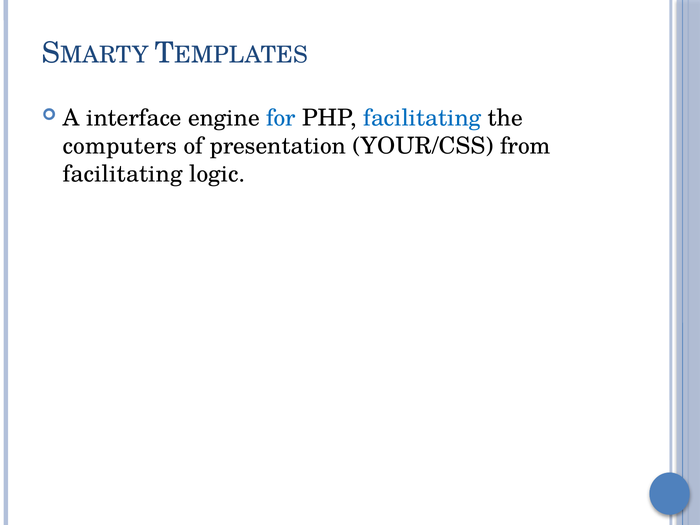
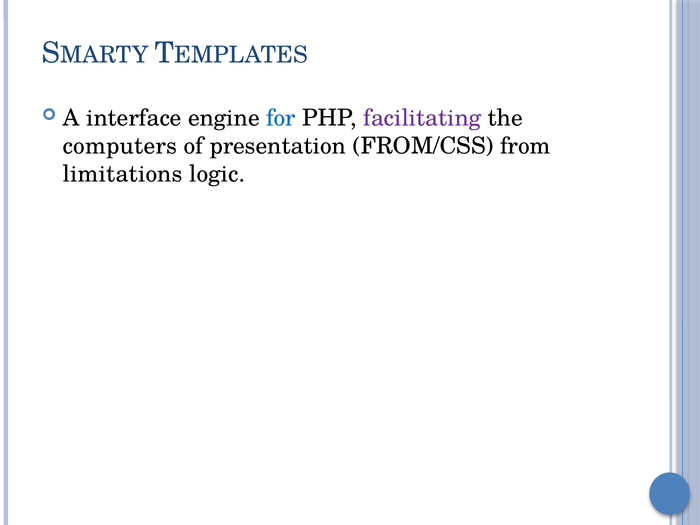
facilitating colour: blue -> purple (422, 118)
YOUR/CSS: YOUR/CSS -> FROM/CSS (423, 146)
facilitating: facilitating -> limitations (123, 174)
